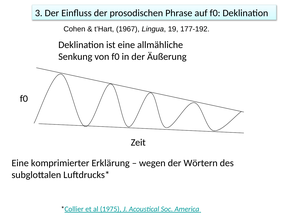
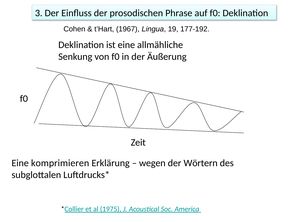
komprimierter: komprimierter -> komprimieren (60, 163)
